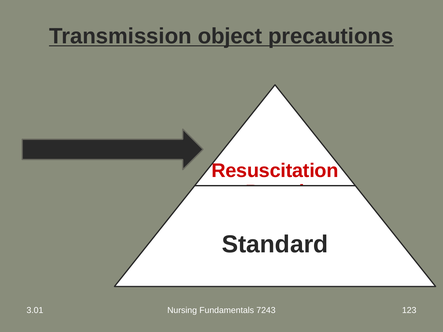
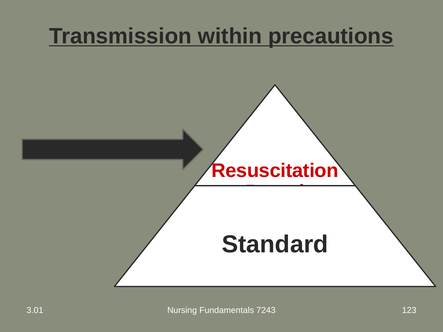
object: object -> within (230, 36)
